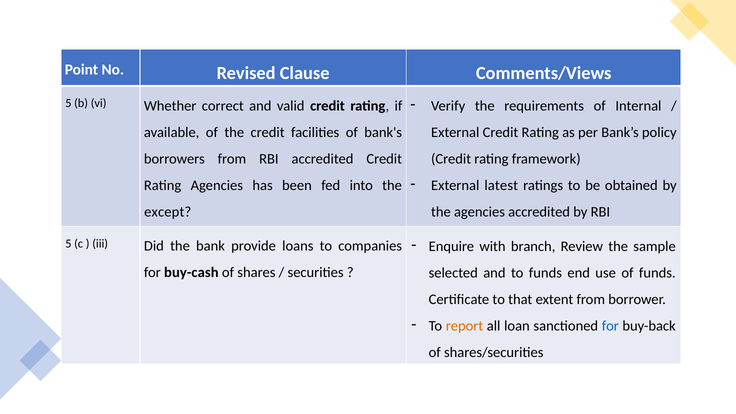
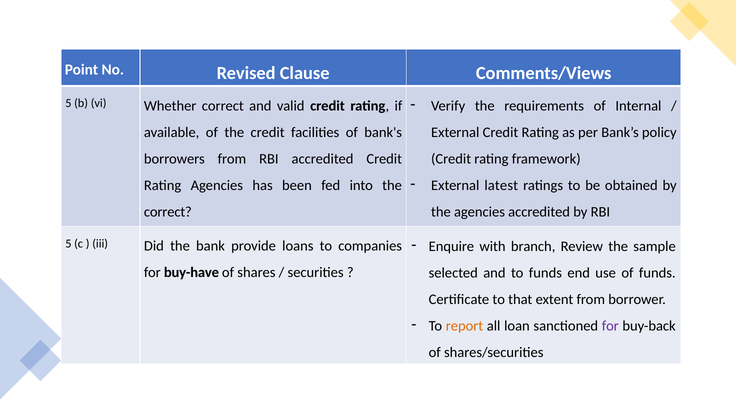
except: except -> correct (168, 212)
buy-cash: buy-cash -> buy-have (191, 273)
for colour: blue -> purple (610, 326)
